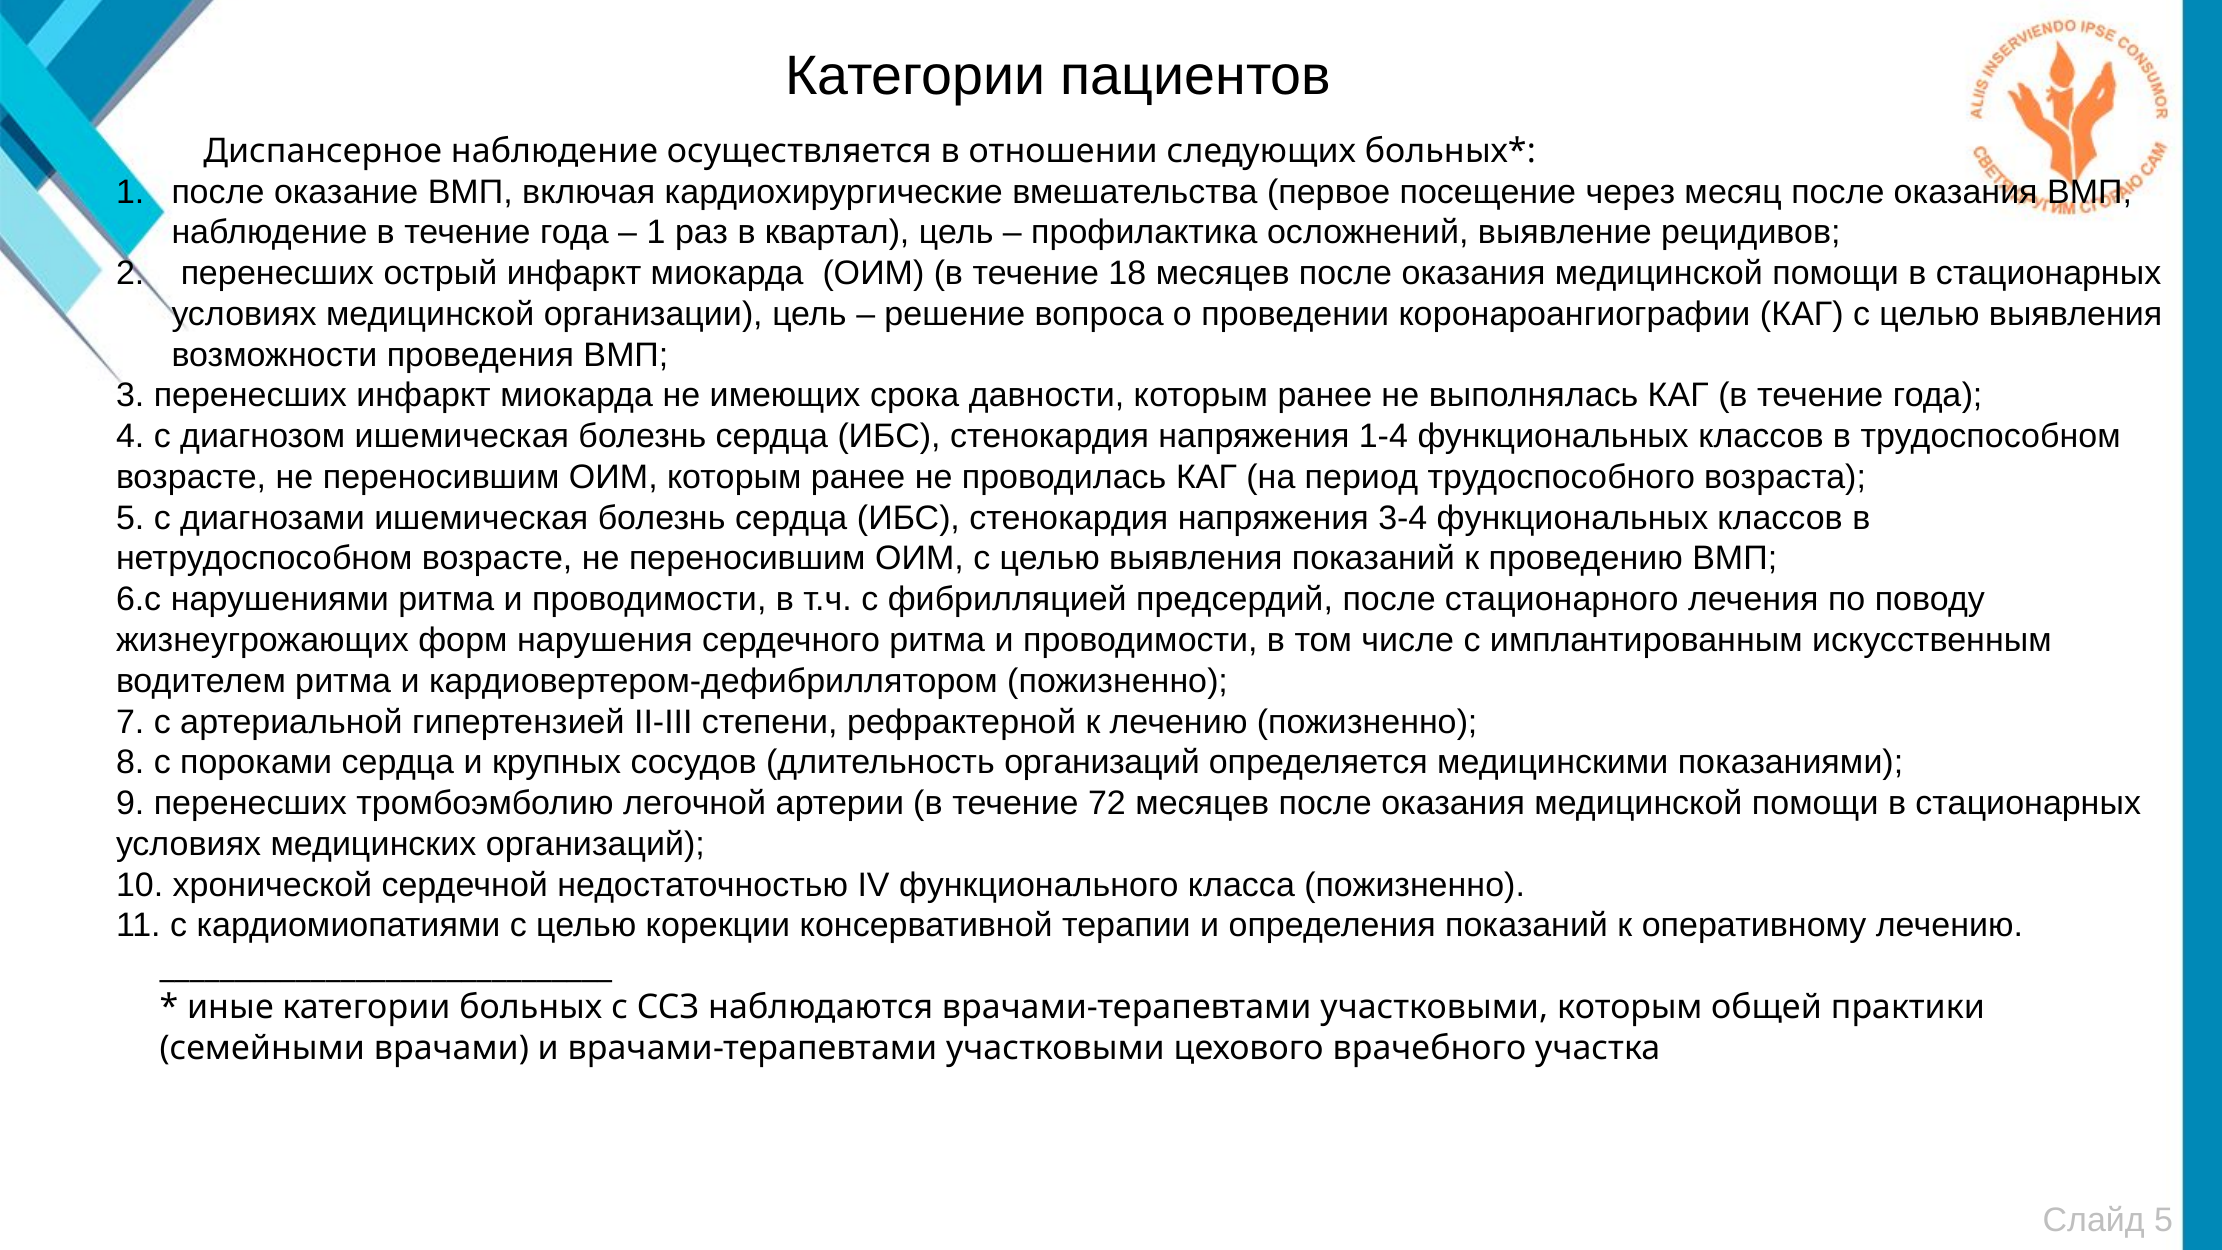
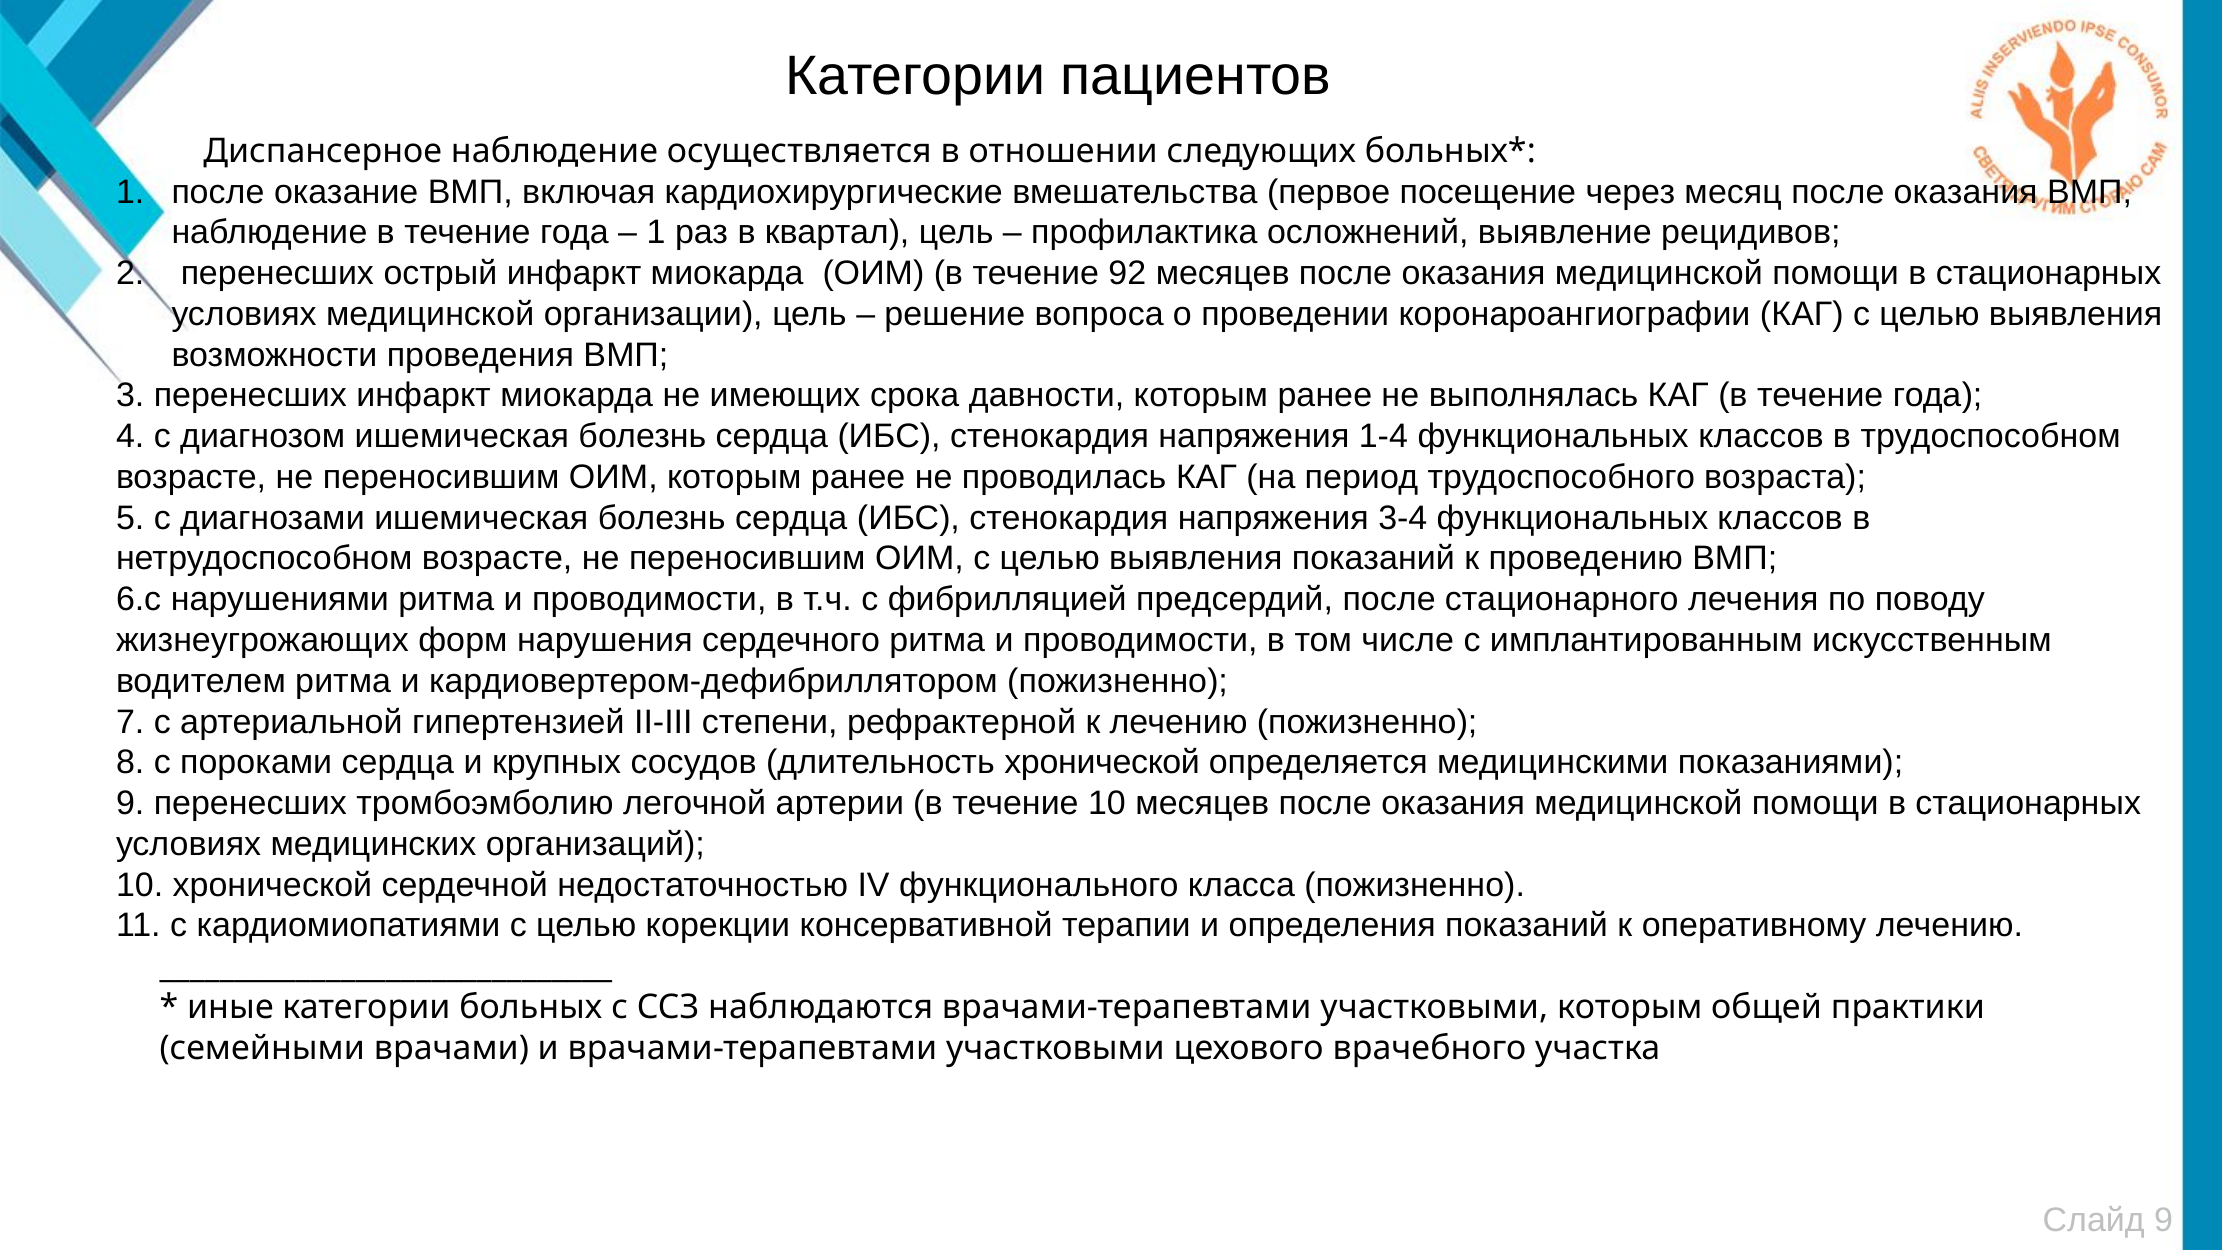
18: 18 -> 92 (1127, 273)
длительность организаций: организаций -> хронической (1102, 763)
течение 72: 72 -> 10 (1107, 803)
Слайд 5: 5 -> 9 (2163, 1220)
